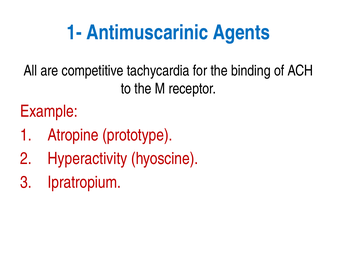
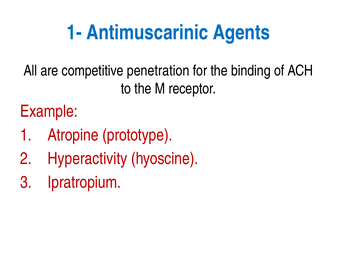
tachycardia: tachycardia -> penetration (158, 71)
